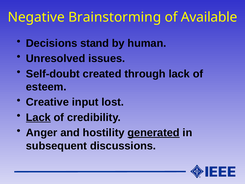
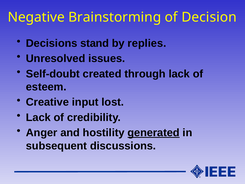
Available: Available -> Decision (209, 17)
human: human -> replies (147, 43)
Lack underline: present -> none (38, 117)
